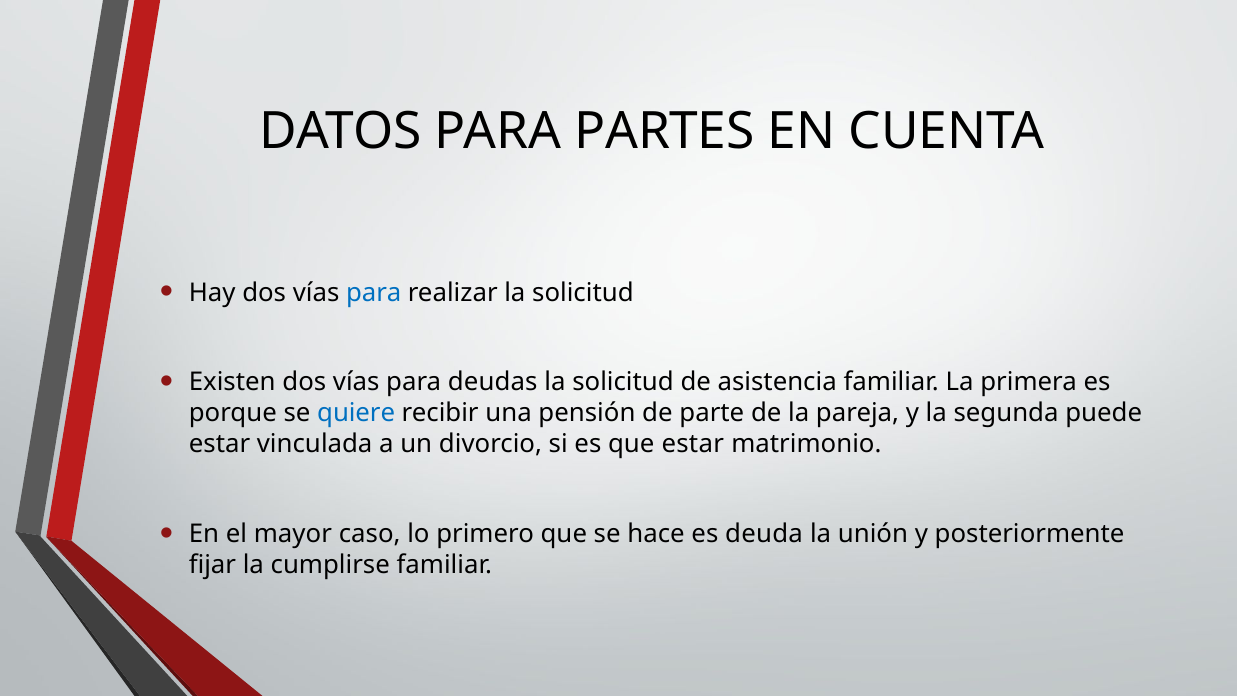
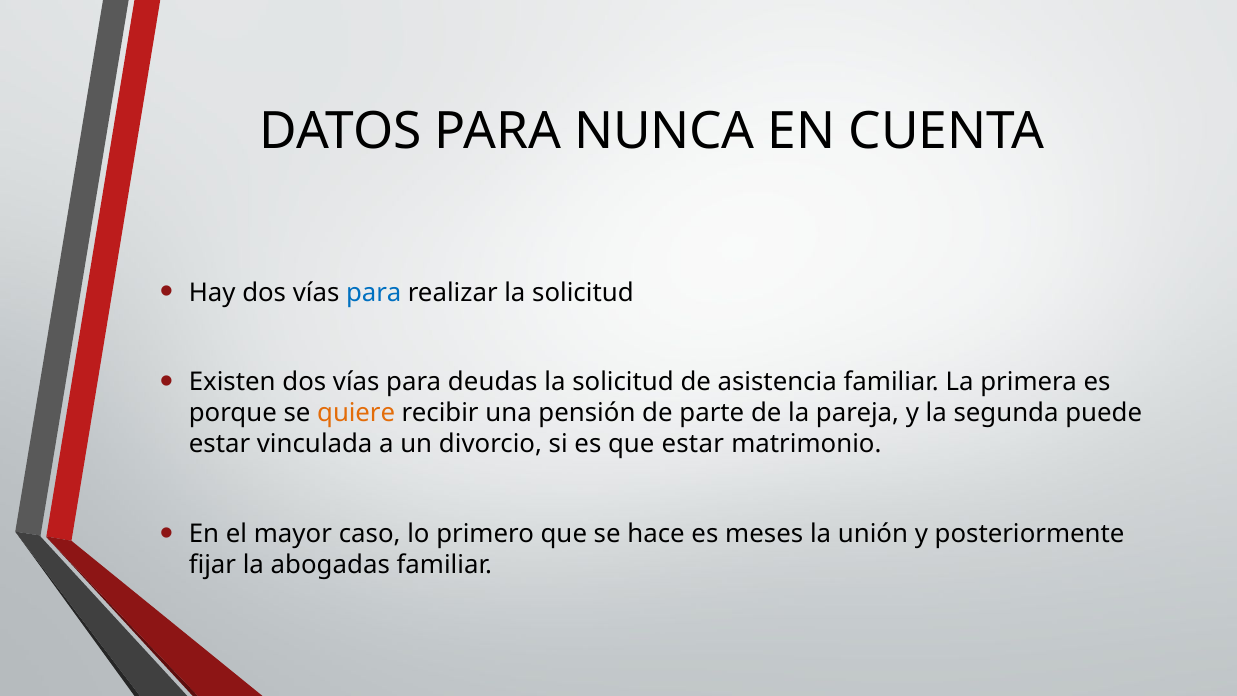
PARTES: PARTES -> NUNCA (665, 131)
quiere colour: blue -> orange (356, 413)
deuda: deuda -> meses (764, 534)
cumplirse: cumplirse -> abogadas (330, 565)
